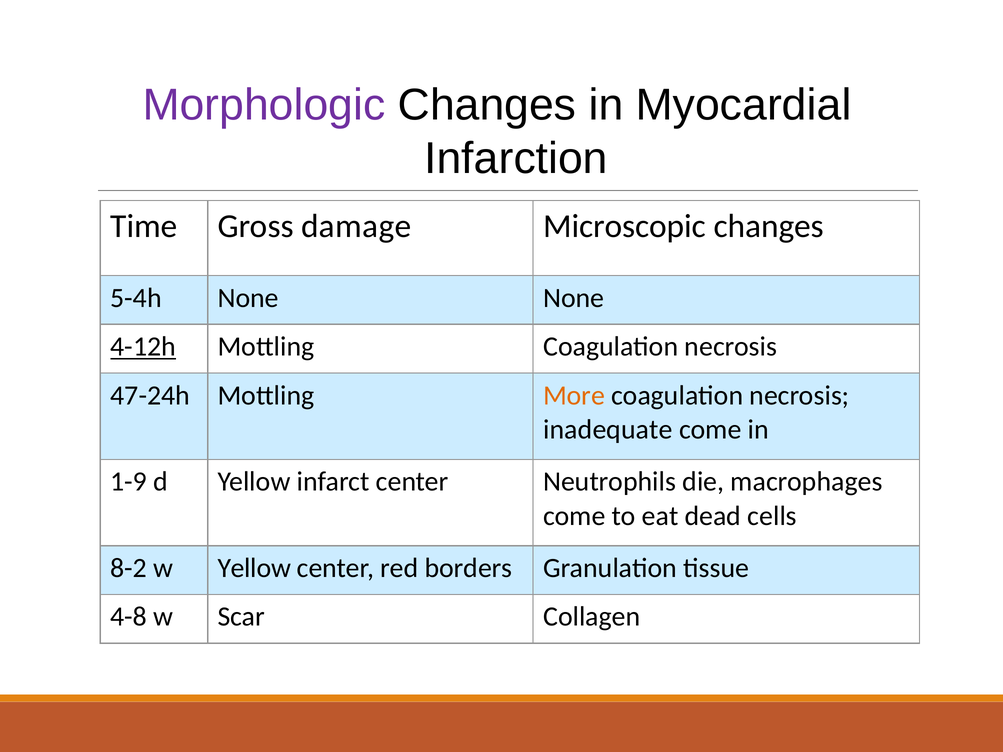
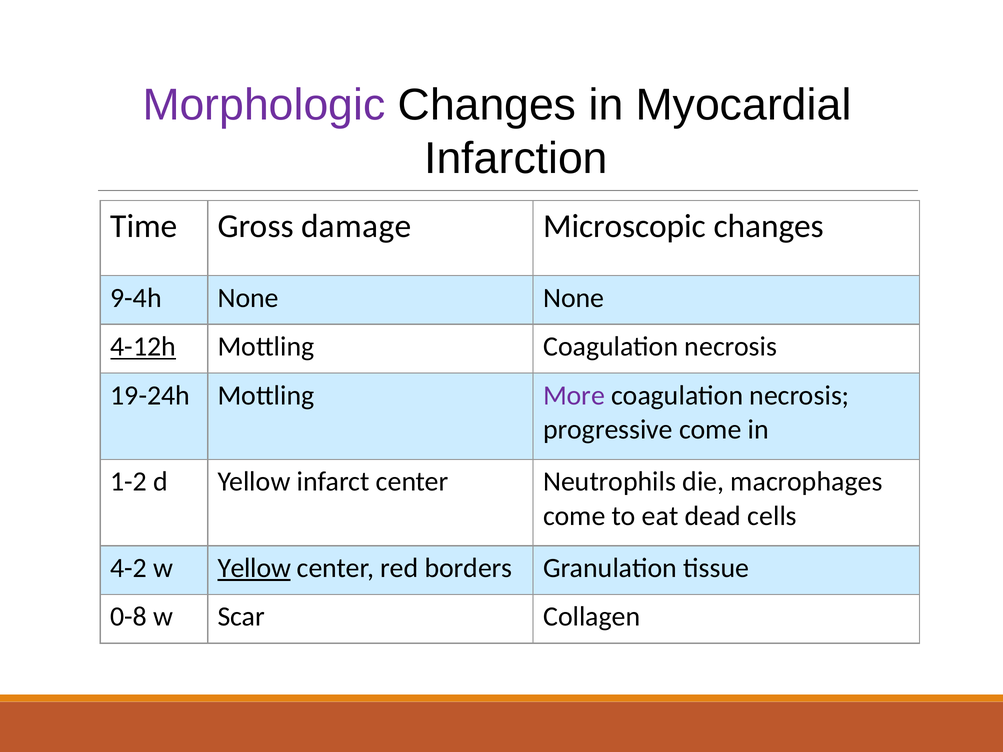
5-4h: 5-4h -> 9-4h (136, 298)
47-24h: 47-24h -> 19-24h (150, 396)
More colour: orange -> purple (574, 396)
inadequate: inadequate -> progressive (608, 430)
1-9: 1-9 -> 1-2 (129, 482)
8-2: 8-2 -> 4-2 (129, 568)
Yellow underline: none -> present (254, 568)
4-8: 4-8 -> 0-8 (129, 617)
